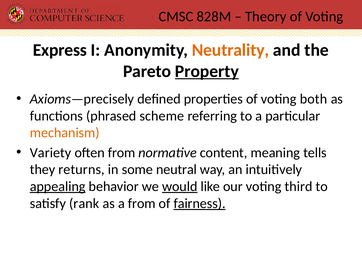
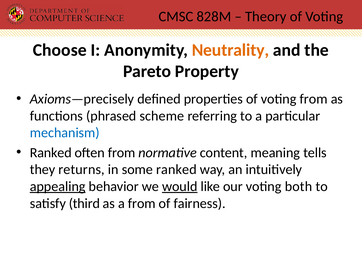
Express: Express -> Choose (60, 50)
Property underline: present -> none (207, 71)
voting both: both -> from (314, 99)
mechanism colour: orange -> blue (65, 133)
Variety: Variety -> Ranked (51, 152)
some neutral: neutral -> ranked (176, 169)
third: third -> both (298, 186)
rank: rank -> third (84, 203)
fairness underline: present -> none (200, 203)
